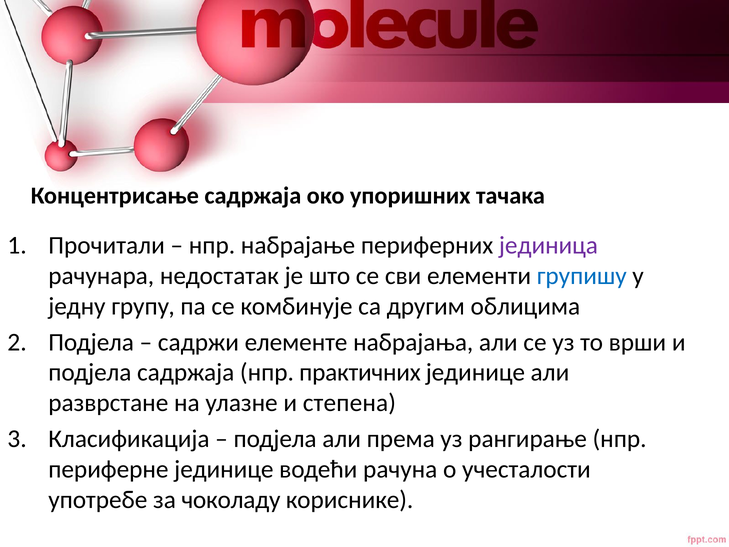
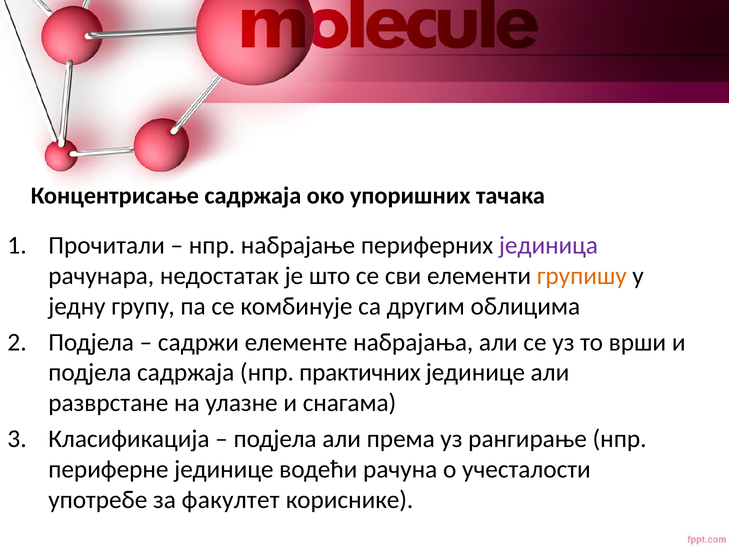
групишу colour: blue -> orange (582, 276)
степена: степена -> снагама (350, 403)
чоколаду: чоколаду -> факултет (231, 500)
